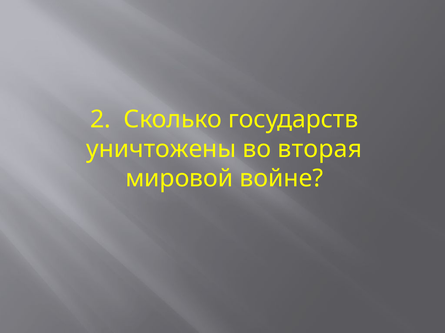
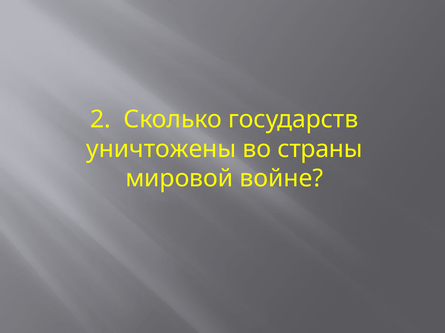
вторая: вторая -> страны (320, 149)
